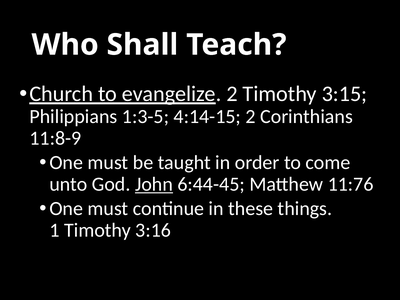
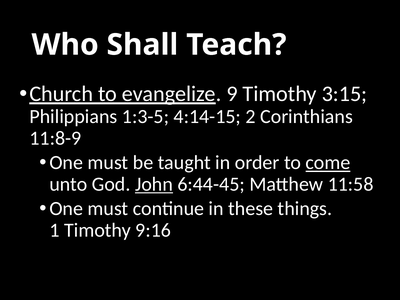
evangelize 2: 2 -> 9 (232, 94)
come underline: none -> present (328, 163)
11:76: 11:76 -> 11:58 (351, 184)
3:16: 3:16 -> 9:16 (153, 230)
